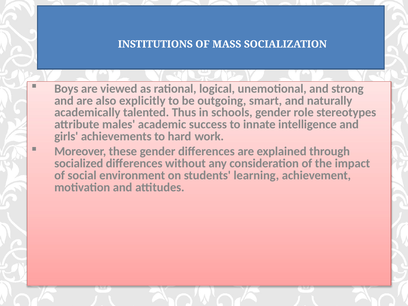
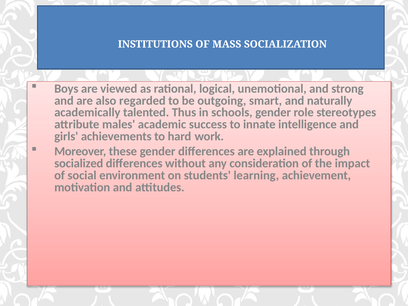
explicitly: explicitly -> regarded (142, 101)
